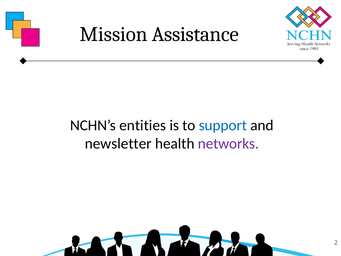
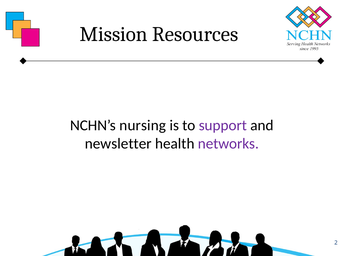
Assistance: Assistance -> Resources (195, 34)
entities: entities -> nursing (143, 125)
support colour: blue -> purple (223, 125)
